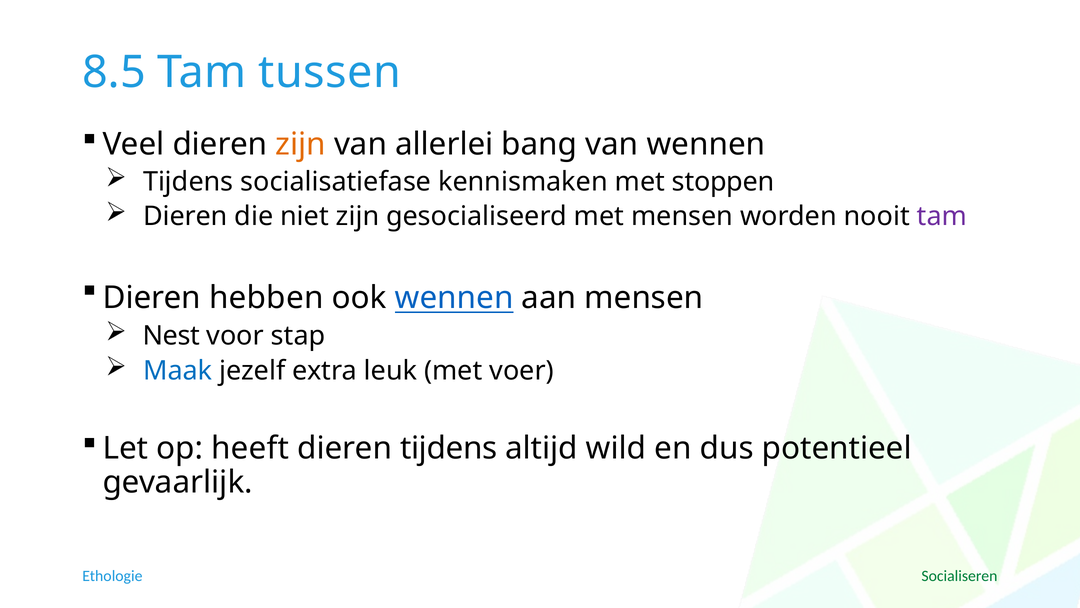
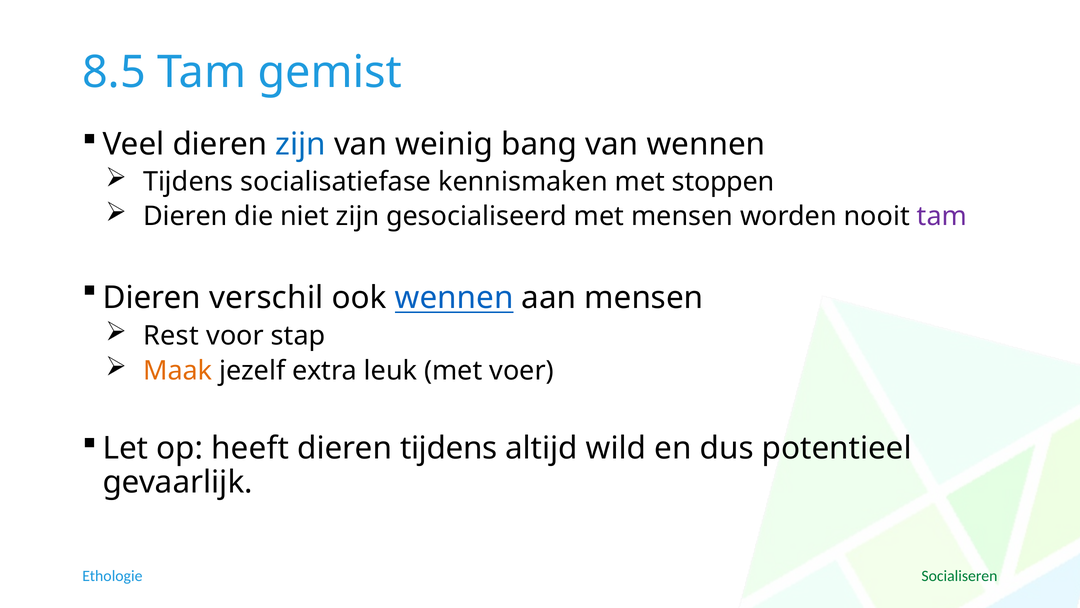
tussen: tussen -> gemist (330, 72)
zijn colour: orange -> blue (301, 144)
allerlei: allerlei -> weinig (444, 144)
hebben: hebben -> verschil (266, 297)
Nest: Nest -> Rest (171, 336)
Maak colour: blue -> orange (178, 370)
